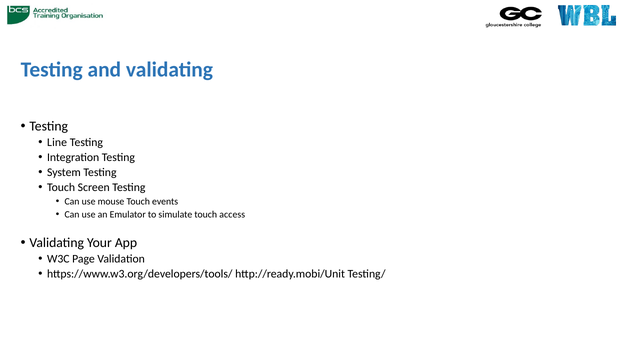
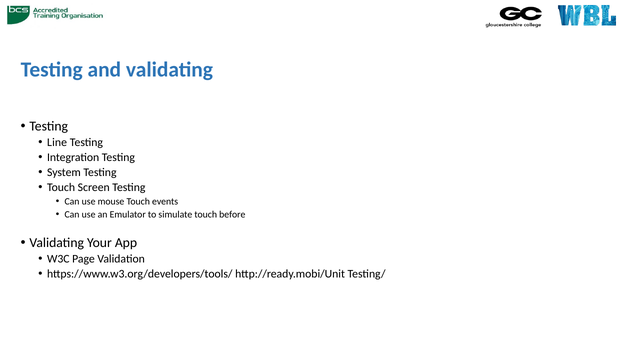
access: access -> before (232, 215)
